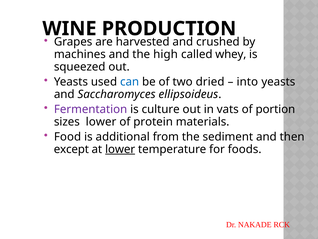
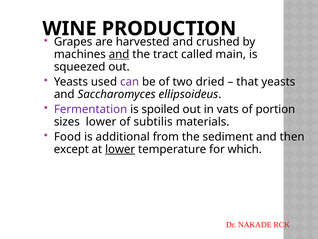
and underline: none -> present (119, 54)
high: high -> tract (166, 54)
whey: whey -> main (231, 54)
can colour: blue -> purple (130, 82)
into: into -> that (247, 82)
culture: culture -> spoiled (161, 109)
protein: protein -> subtilis (153, 121)
foods: foods -> which (245, 149)
